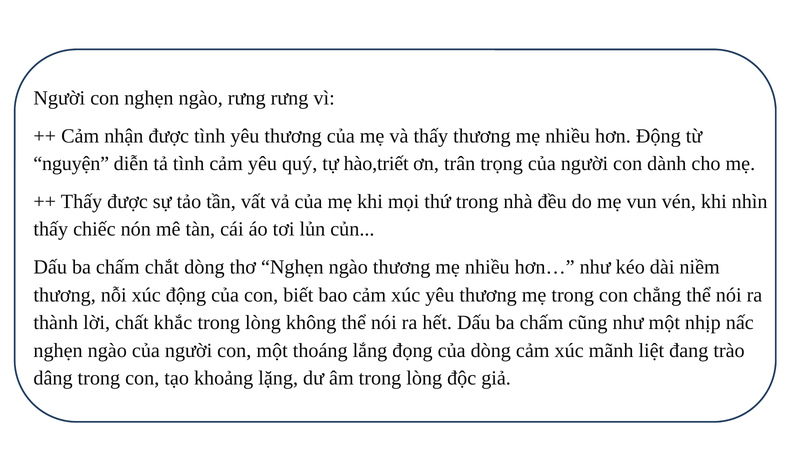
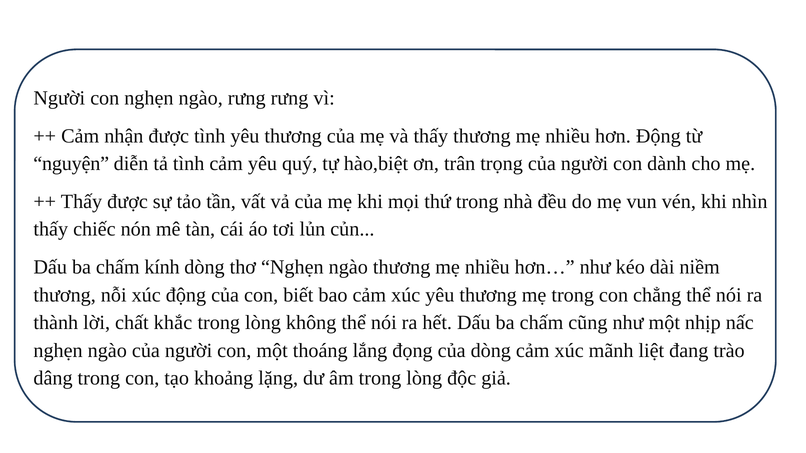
hào,triết: hào,triết -> hào,biệt (376, 164)
chắt: chắt -> kính (162, 267)
